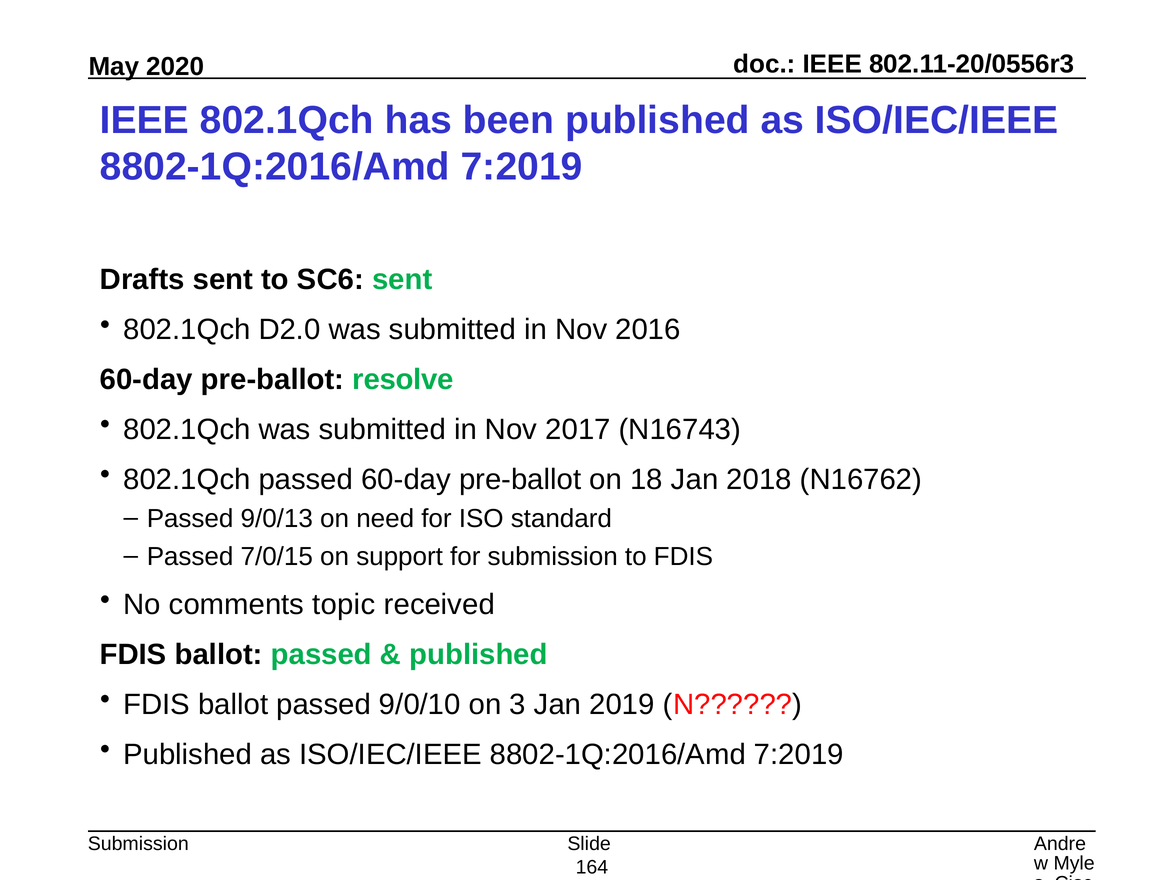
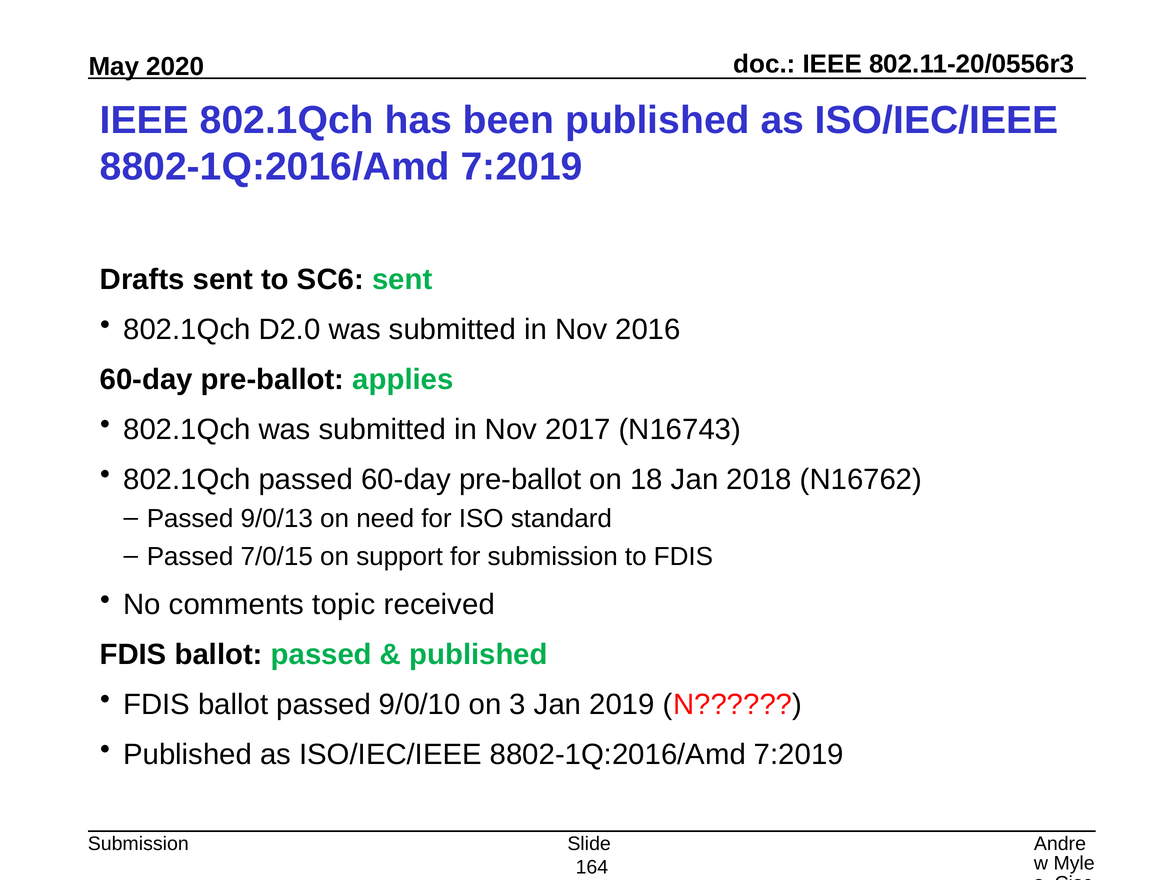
resolve: resolve -> applies (403, 380)
